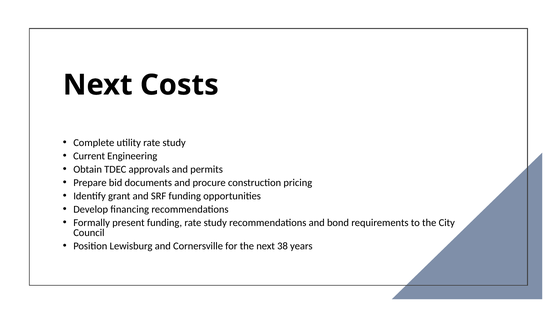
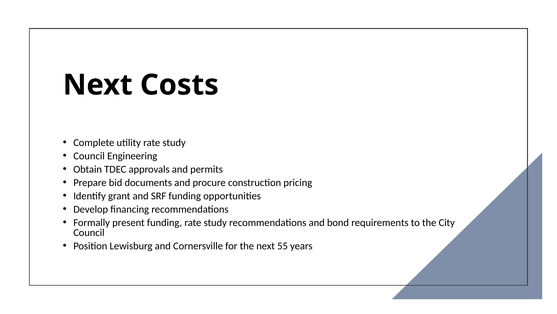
Current: Current -> Council (89, 156)
38: 38 -> 55 (283, 245)
